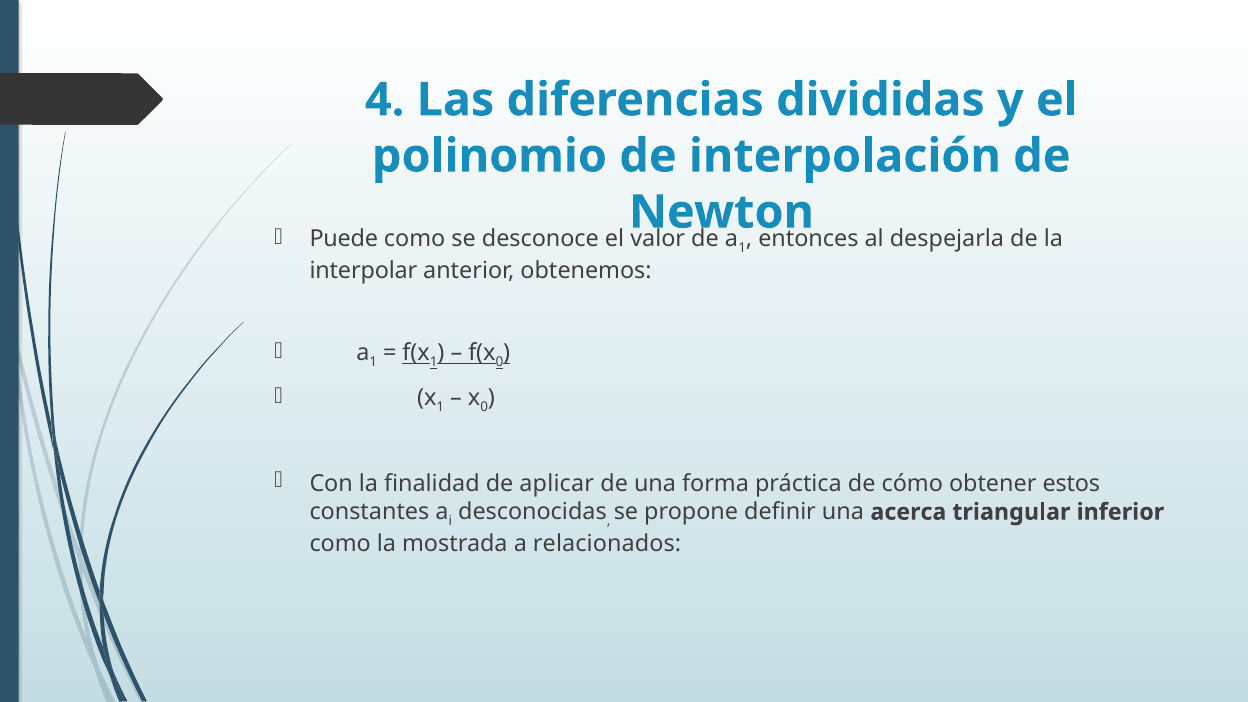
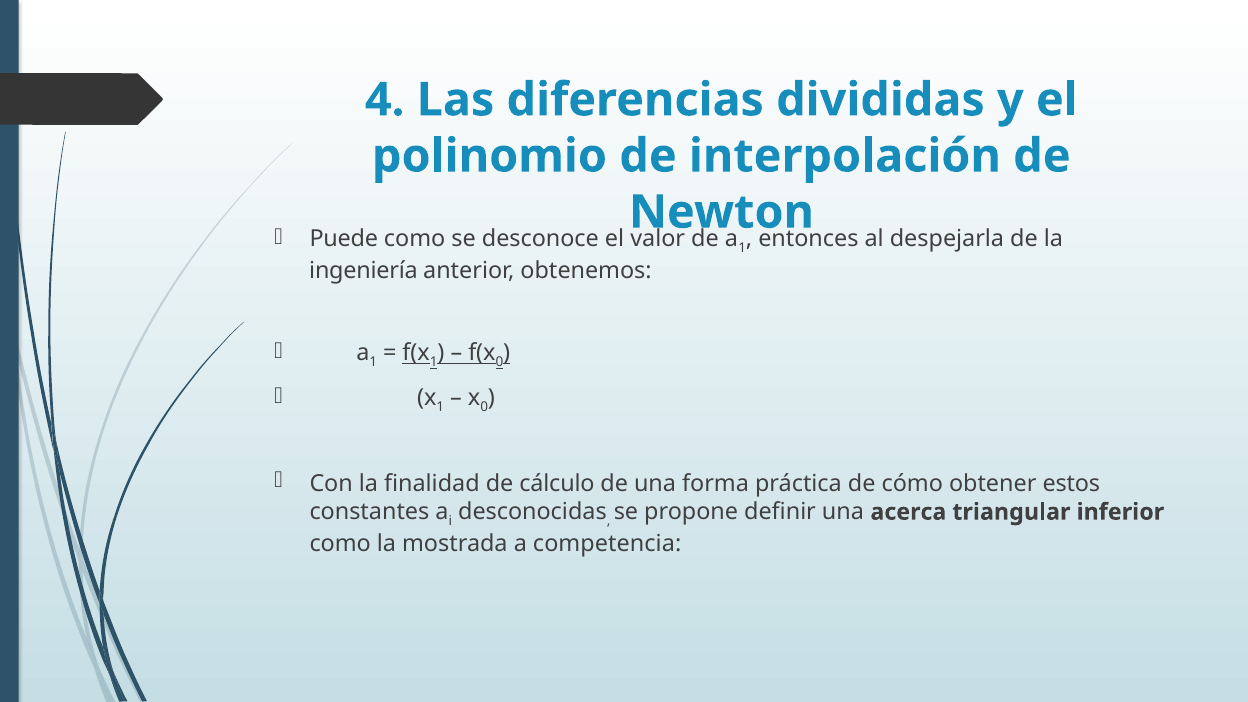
interpolar: interpolar -> ingeniería (363, 271)
aplicar: aplicar -> cálculo (557, 484)
relacionados: relacionados -> competencia (607, 544)
